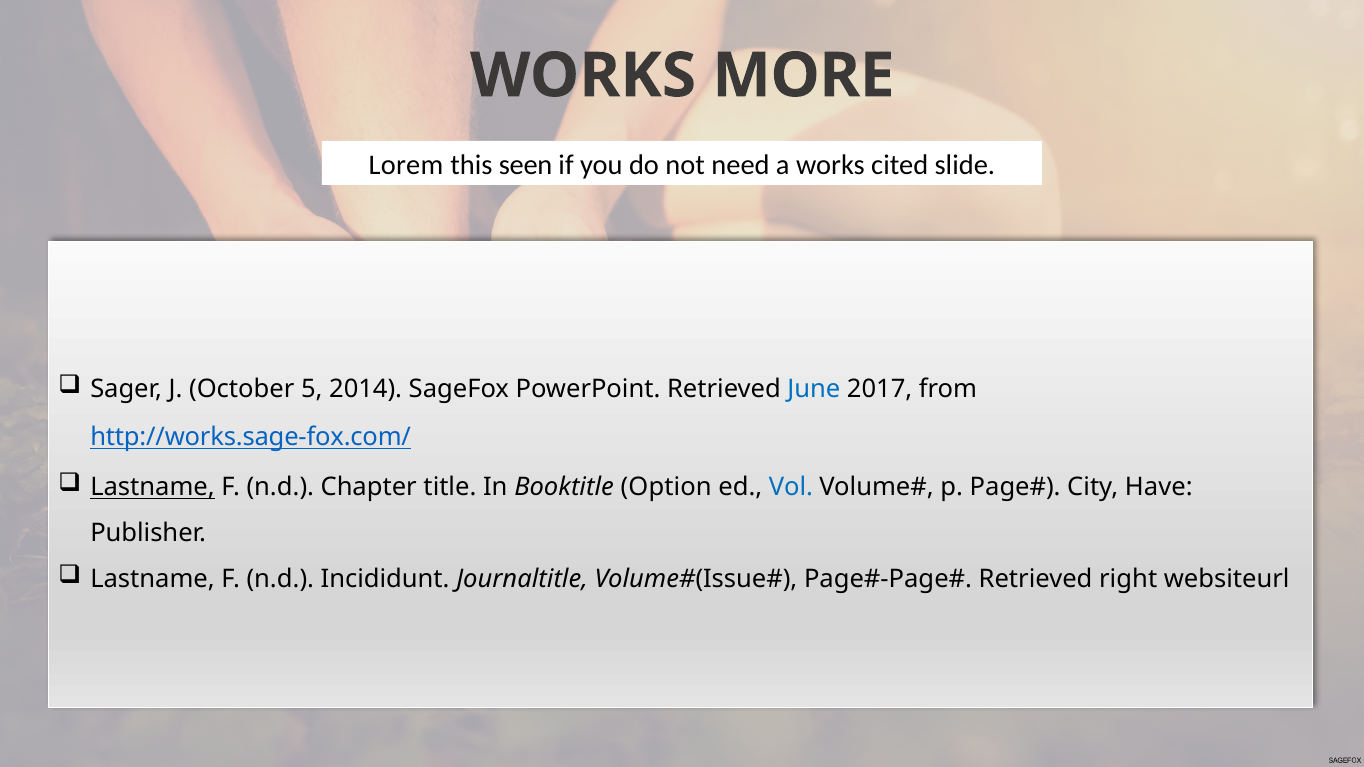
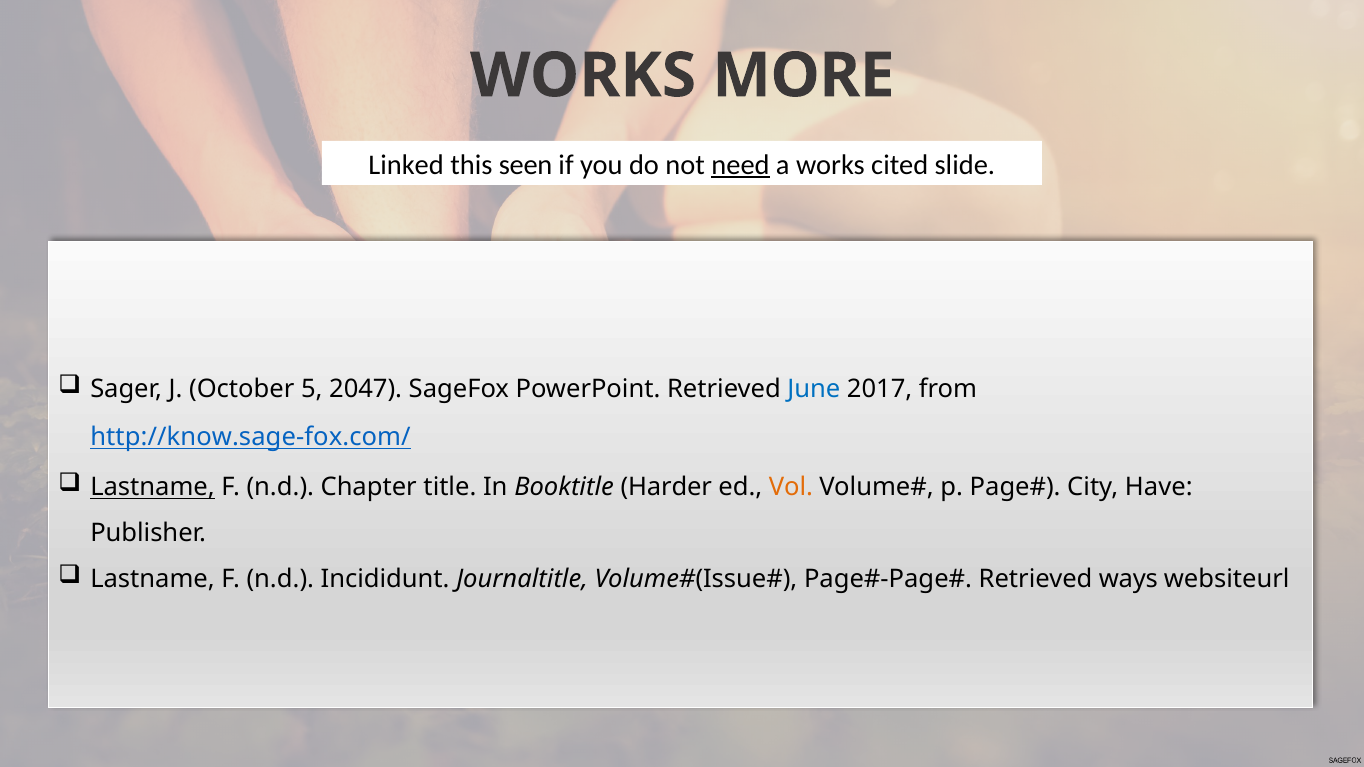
Lorem: Lorem -> Linked (406, 165)
need underline: none -> present (740, 165)
2014: 2014 -> 2047 (366, 389)
http://works.sage-fox.com/: http://works.sage-fox.com/ -> http://know.sage-fox.com/ (250, 437)
Option: Option -> Harder (666, 488)
Vol colour: blue -> orange (791, 488)
right: right -> ways (1128, 580)
